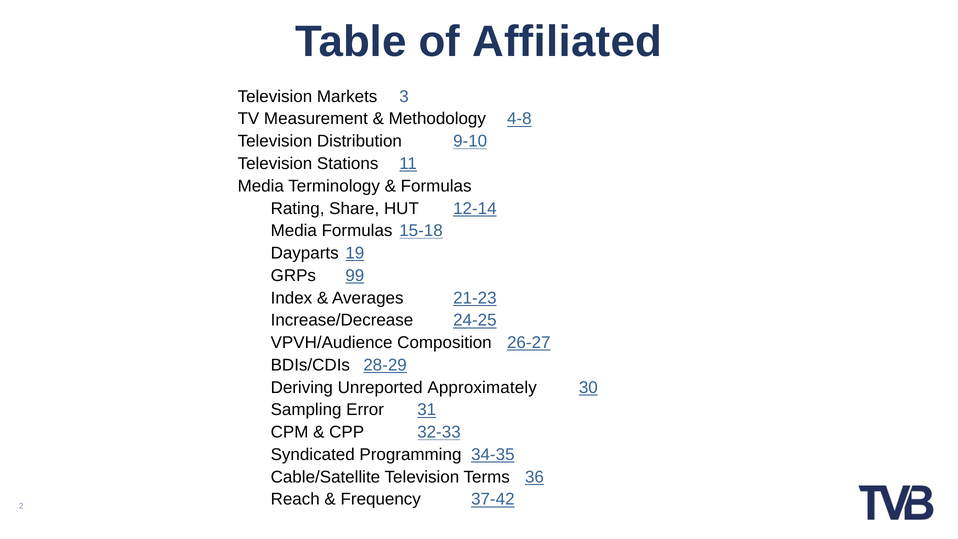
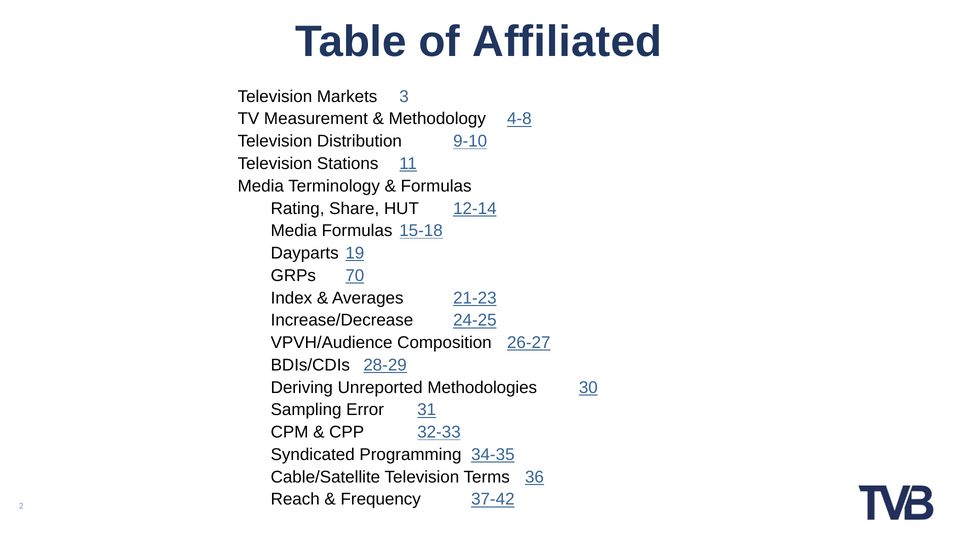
99: 99 -> 70 (355, 275)
Approximately: Approximately -> Methodologies (482, 387)
